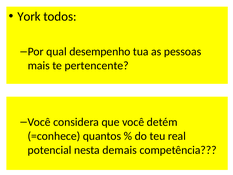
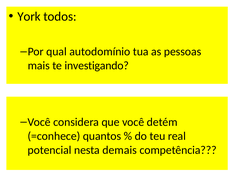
desempenho: desempenho -> autodomínio (100, 52)
pertencente: pertencente -> investigando (97, 66)
